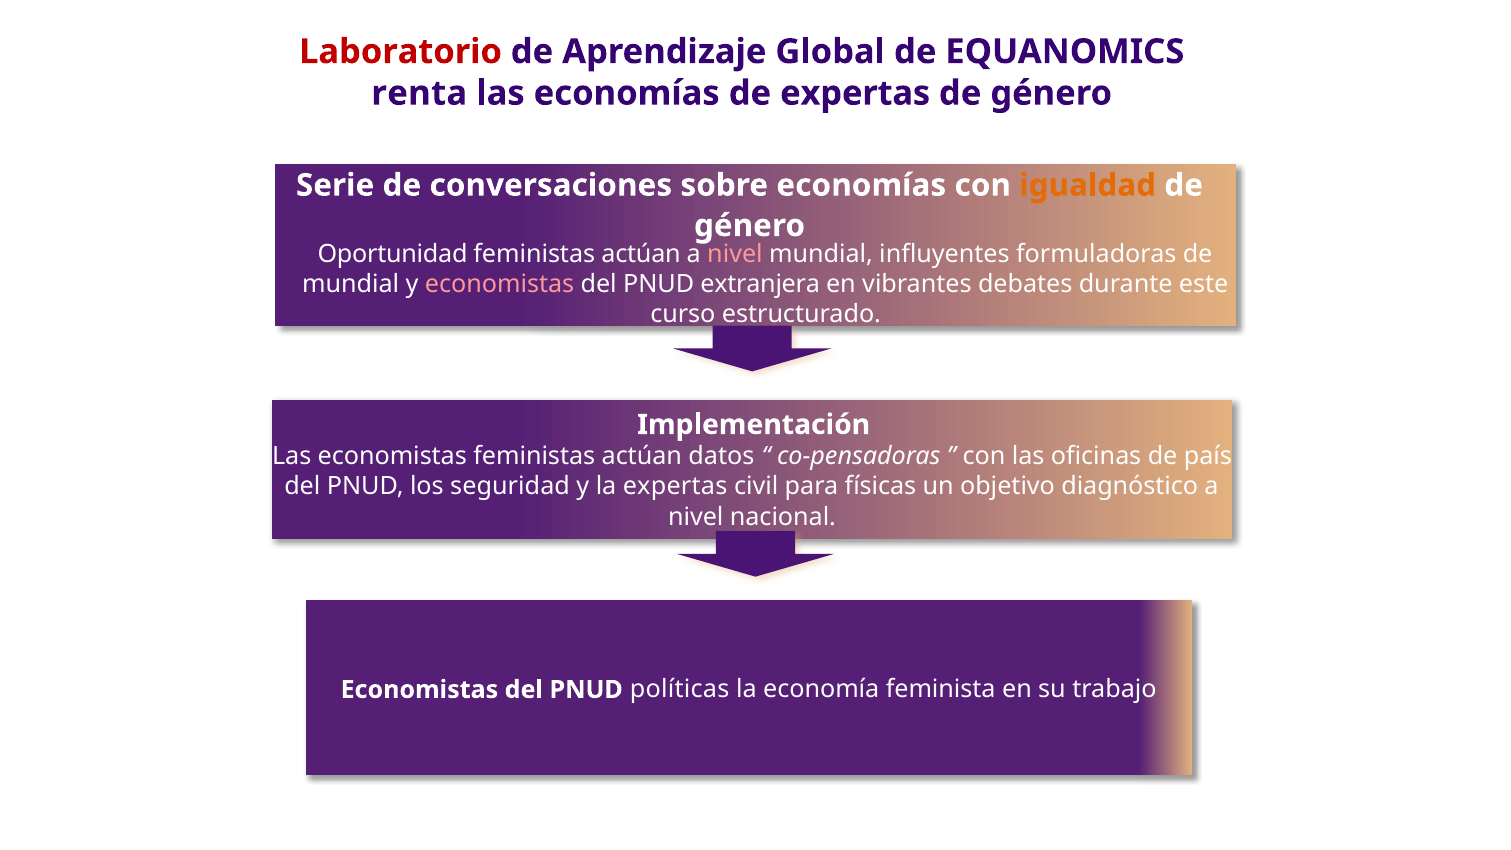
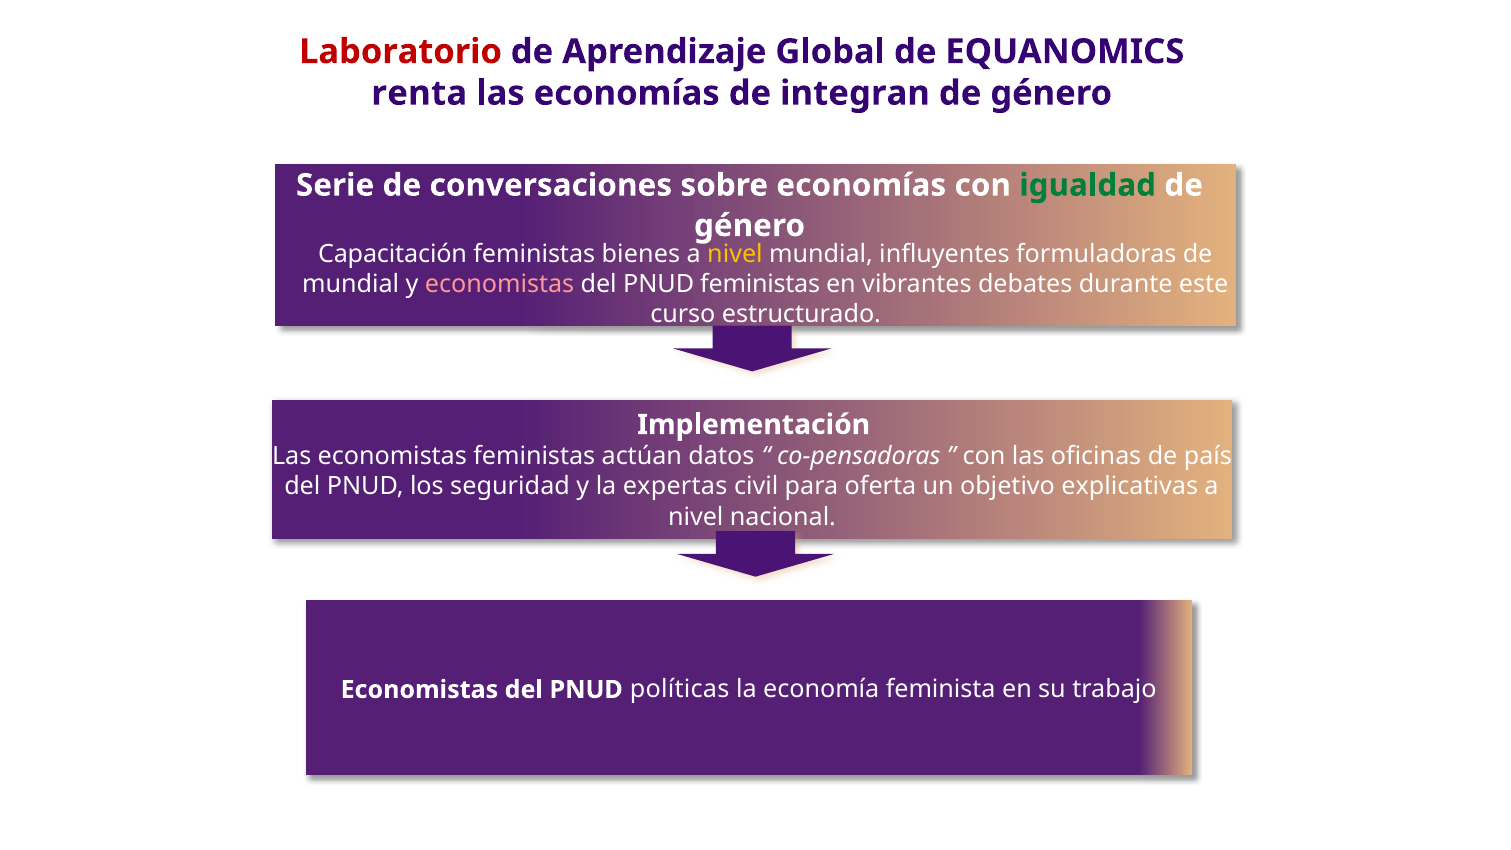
de expertas: expertas -> integran (855, 93)
igualdad colour: orange -> green (1088, 185)
Oportunidad: Oportunidad -> Capacitación (393, 254)
actúan: actúan -> bienes (641, 254)
nivel colour: pink -> yellow (735, 254)
PNUD extranjera: extranjera -> feministas (760, 284)
físicas: físicas -> oferta (880, 487)
diagnóstico: diagnóstico -> explicativas (1130, 487)
